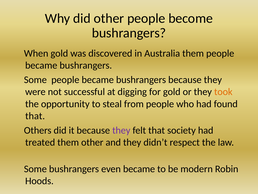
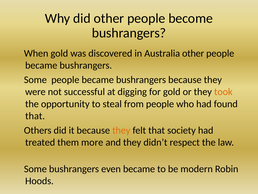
Australia them: them -> other (193, 53)
they colour: purple -> orange (121, 130)
them other: other -> more (92, 142)
